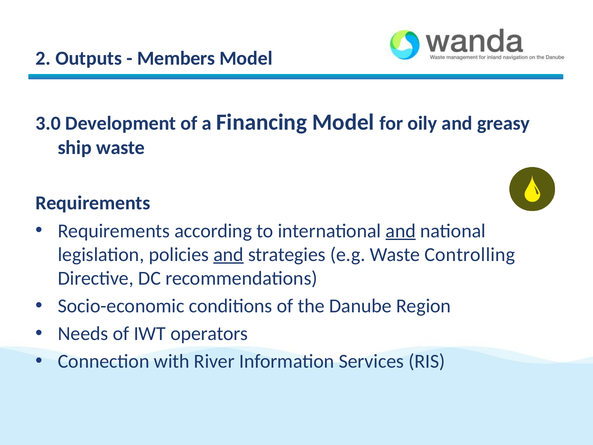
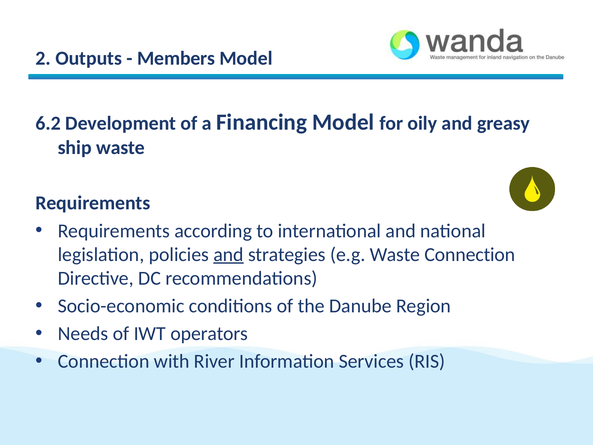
3.0: 3.0 -> 6.2 (48, 123)
and underline: present -> none (401, 231)
Waste Controlling: Controlling -> Connection (470, 254)
